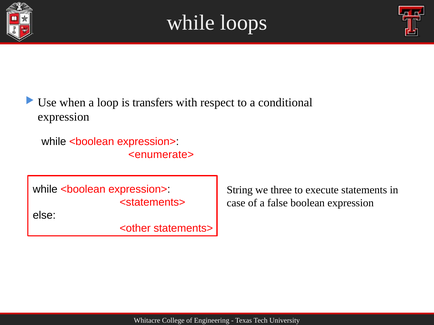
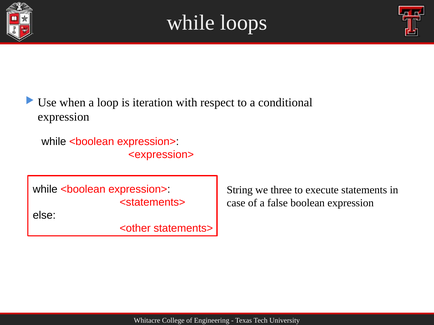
transfers: transfers -> iteration (153, 103)
<enumerate>: <enumerate> -> <expression> (161, 155)
